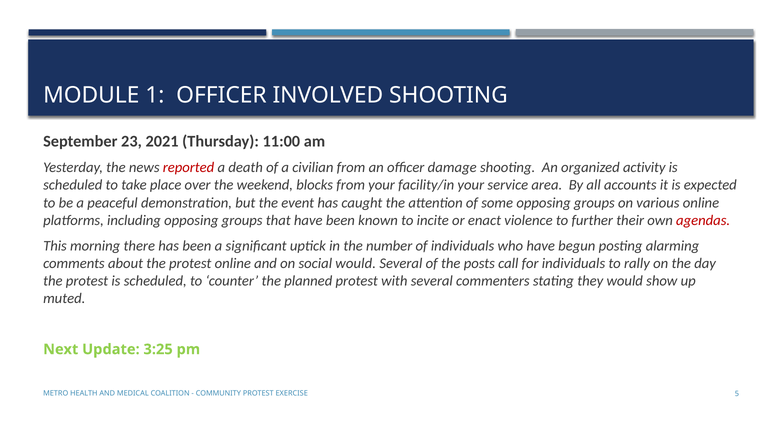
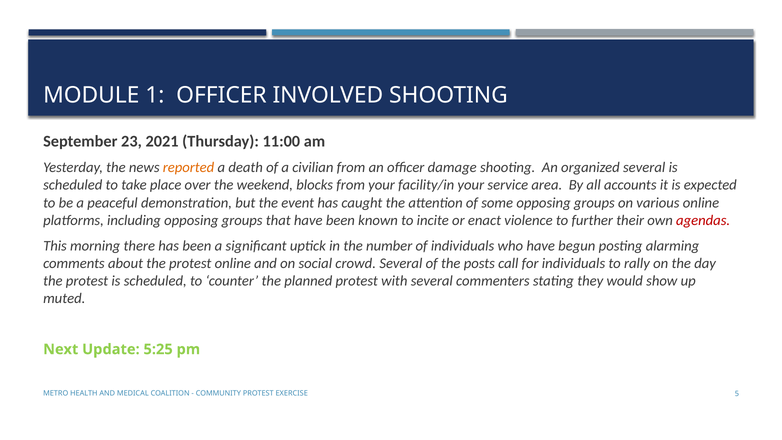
reported colour: red -> orange (189, 167)
organized activity: activity -> several (644, 167)
social would: would -> crowd (356, 263)
3:25: 3:25 -> 5:25 (158, 349)
